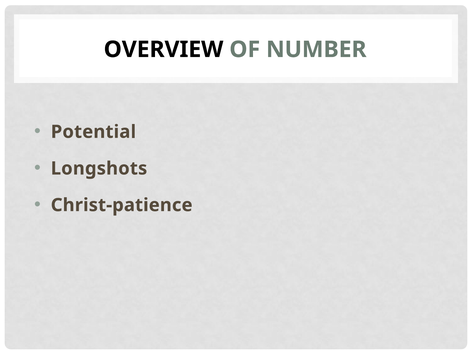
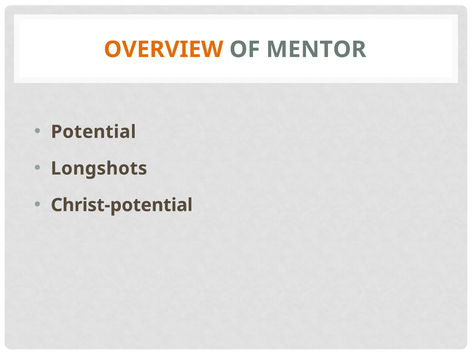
OVERVIEW colour: black -> orange (164, 49)
NUMBER: NUMBER -> MENTOR (316, 49)
Christ-patience: Christ-patience -> Christ-potential (122, 205)
